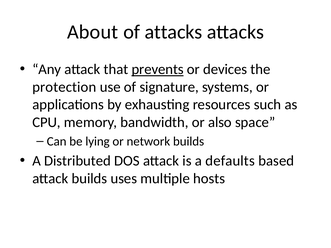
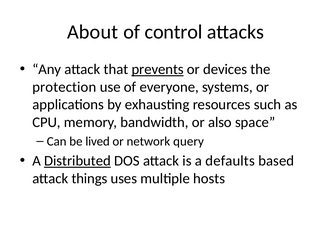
of attacks: attacks -> control (174, 32)
signature: signature -> everyone (169, 87)
lying: lying -> lived (98, 141)
network builds: builds -> query (189, 141)
Distributed underline: none -> present (77, 161)
attack builds: builds -> things (89, 179)
